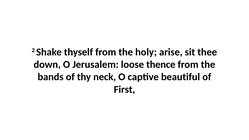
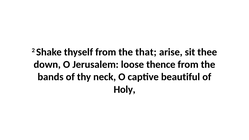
holy: holy -> that (146, 52)
First: First -> Holy (125, 89)
